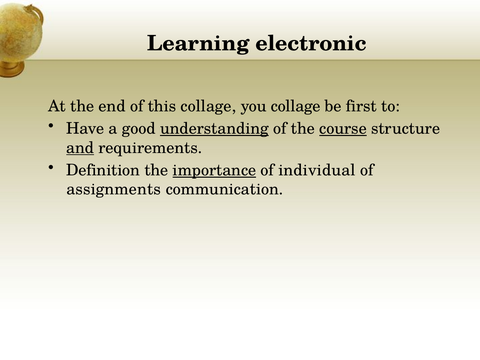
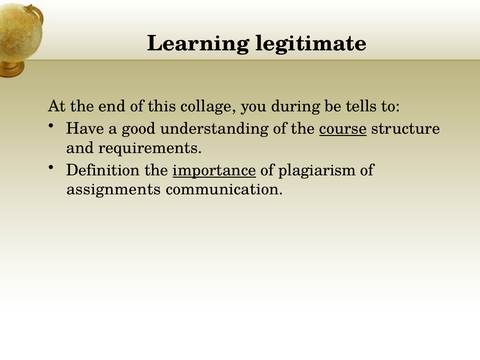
electronic: electronic -> legitimate (311, 43)
you collage: collage -> during (296, 106)
first: first -> tells (361, 106)
understanding underline: present -> none (214, 129)
and underline: present -> none (80, 148)
individual: individual -> plagiarism (317, 170)
